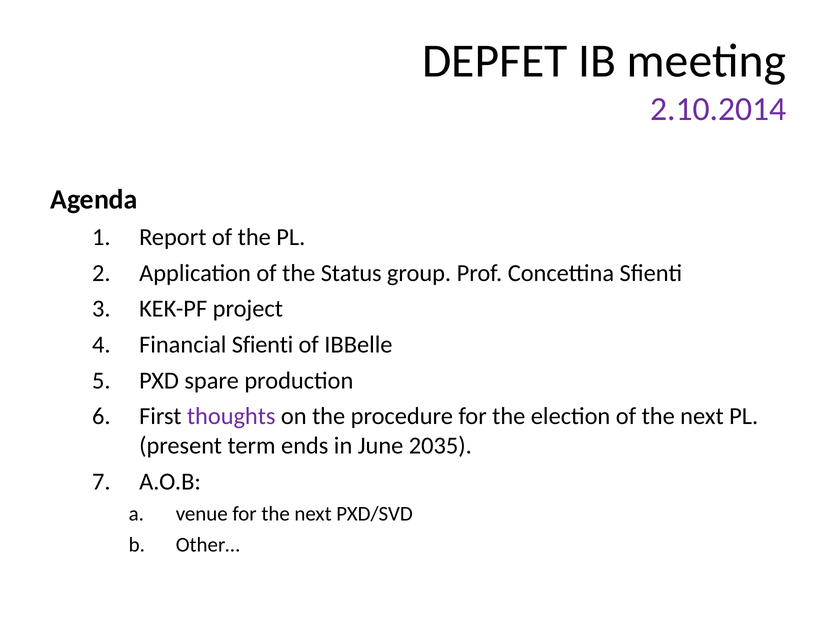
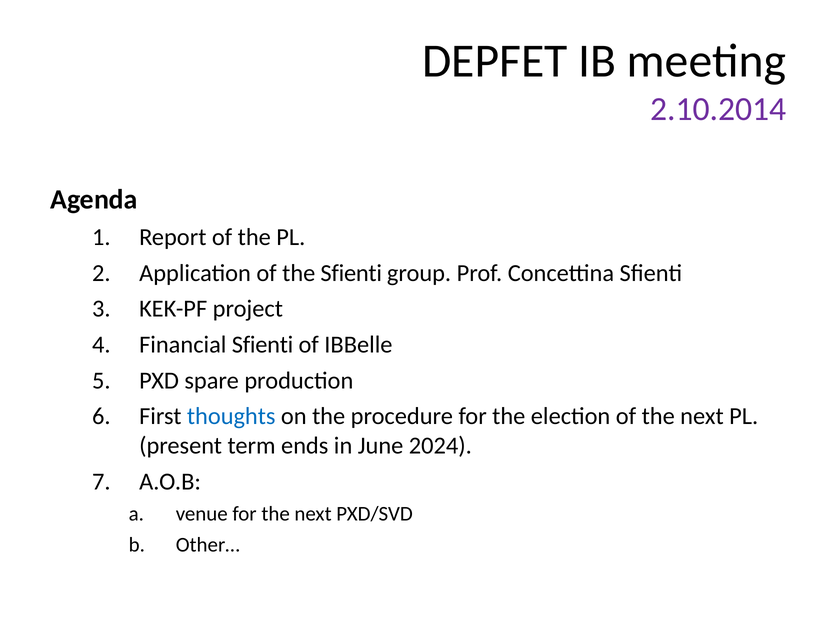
the Status: Status -> Sfienti (351, 273)
thoughts colour: purple -> blue (231, 416)
2035: 2035 -> 2024 (440, 445)
